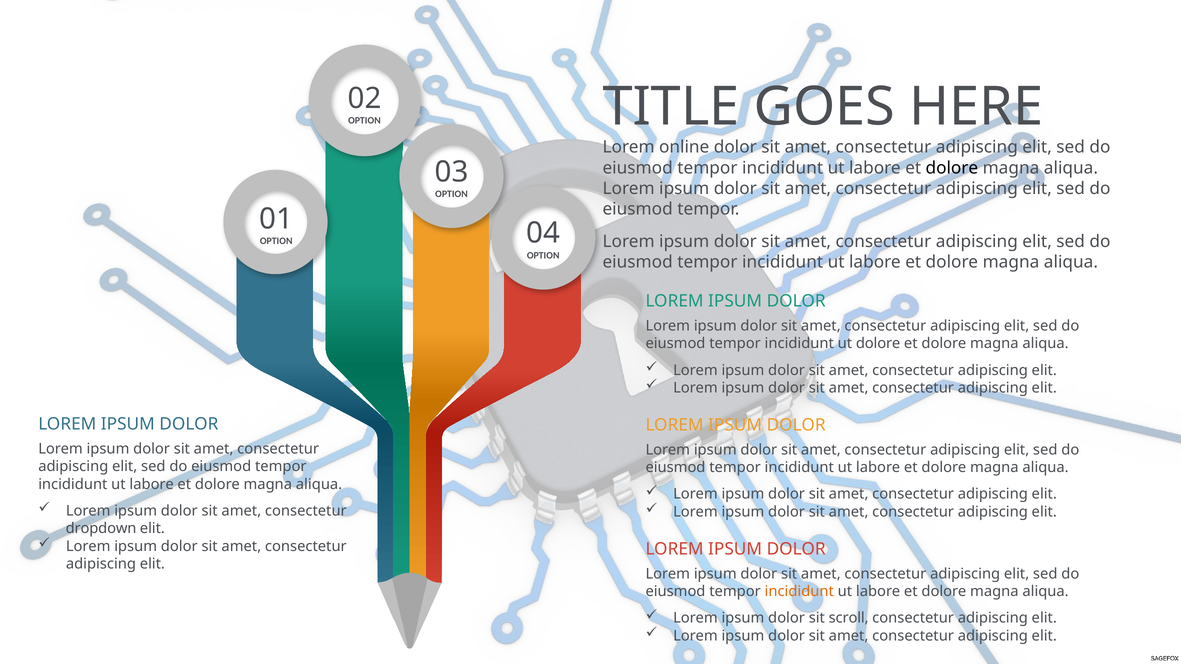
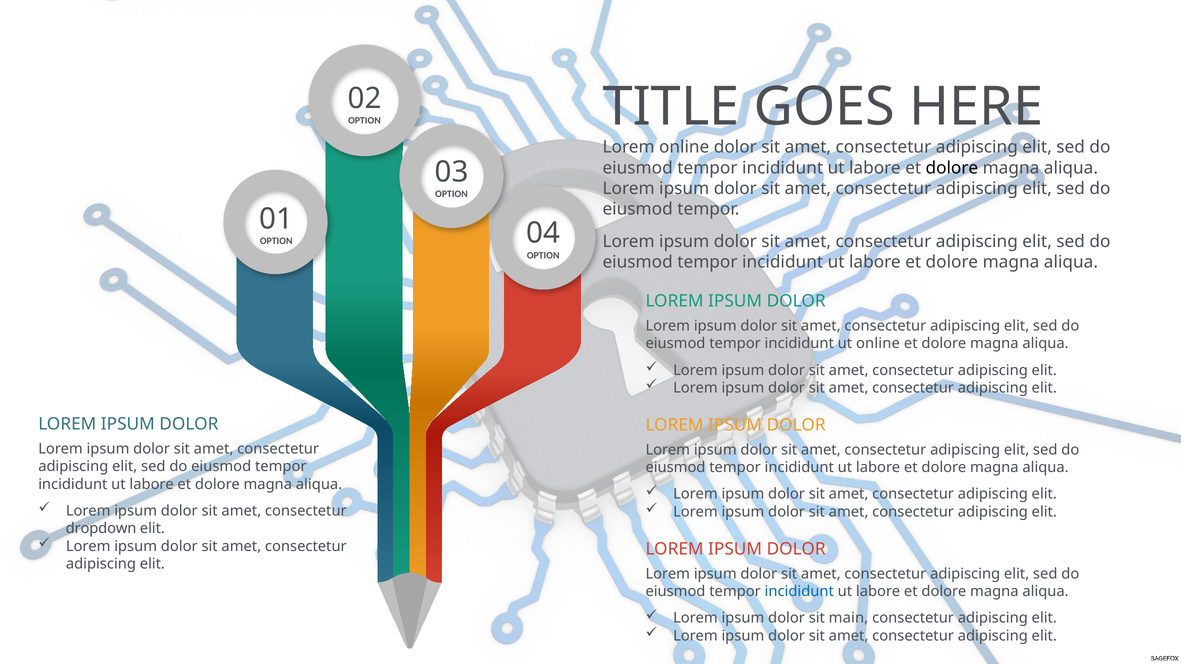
ut dolore: dolore -> online (878, 344)
incididunt colour: orange -> blue (799, 592)
scroll: scroll -> main (848, 618)
